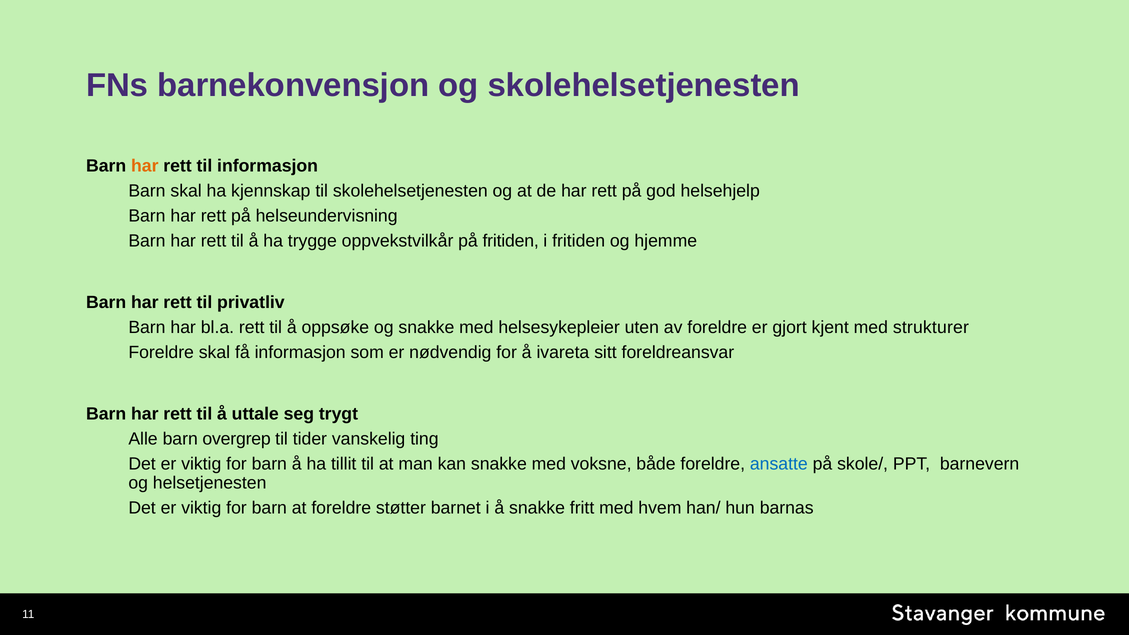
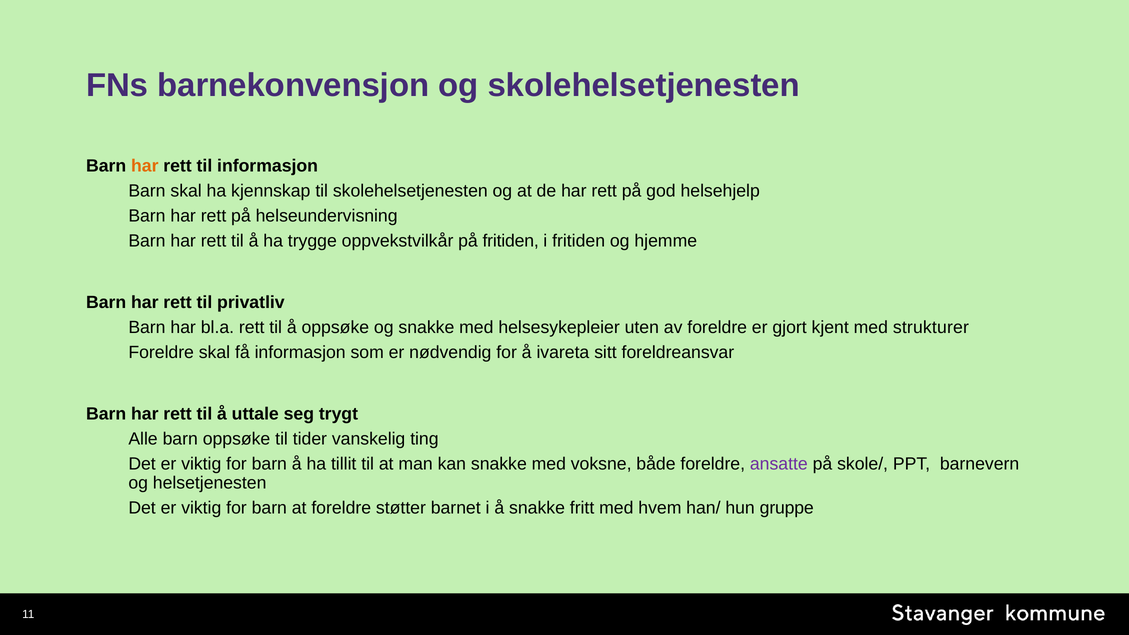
barn overgrep: overgrep -> oppsøke (237, 439)
ansatte colour: blue -> purple (779, 464)
barnas: barnas -> gruppe (787, 508)
